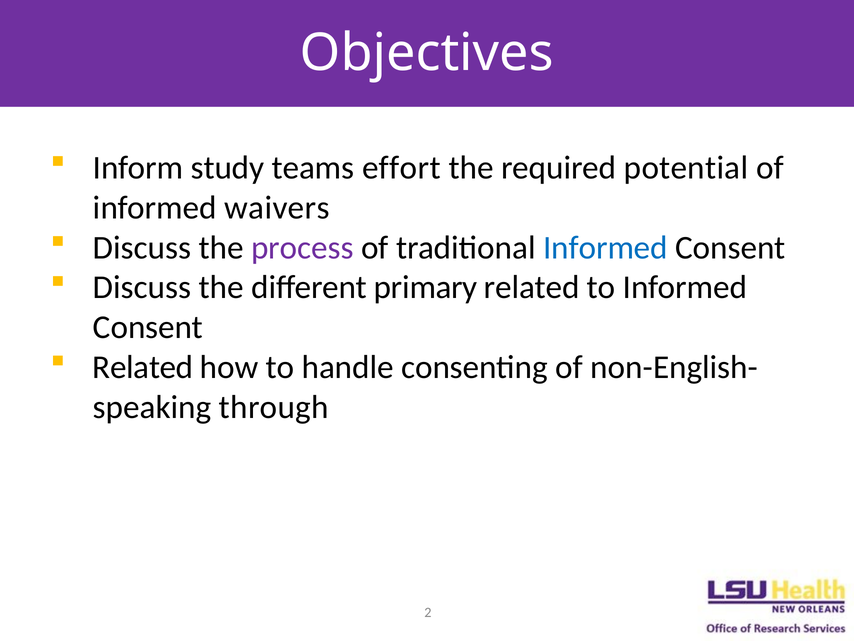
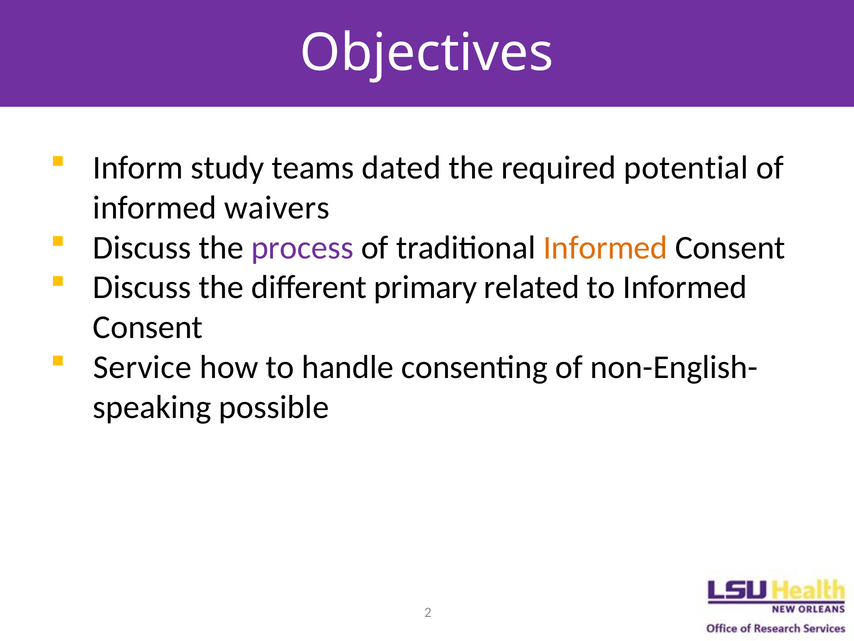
effort: effort -> dated (401, 168)
Informed colour: blue -> orange (606, 247)
Related: Related -> Service (143, 367)
through: through -> possible (274, 407)
